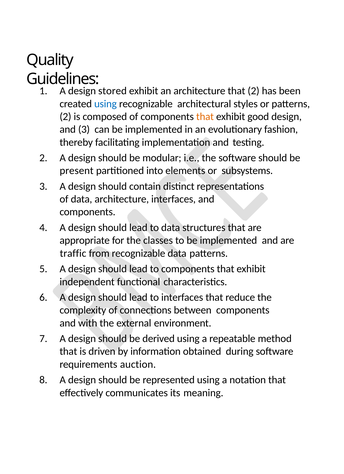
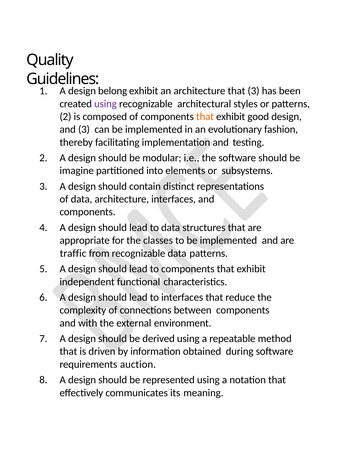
stored: stored -> belong (113, 91)
that 2: 2 -> 3 (254, 91)
using colour: blue -> purple (106, 104)
present: present -> imagine (77, 171)
